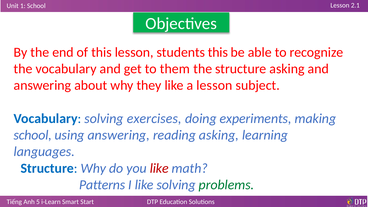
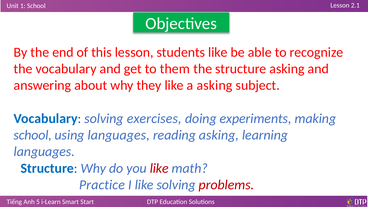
students this: this -> like (218, 52)
a lesson: lesson -> asking (214, 85)
using answering: answering -> languages (119, 135)
Patterns: Patterns -> Practice (102, 185)
problems colour: green -> red (226, 185)
